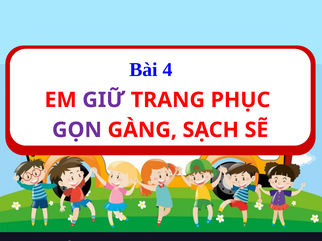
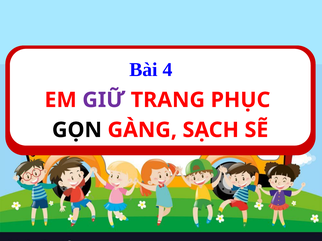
GỌN colour: purple -> black (77, 130)
